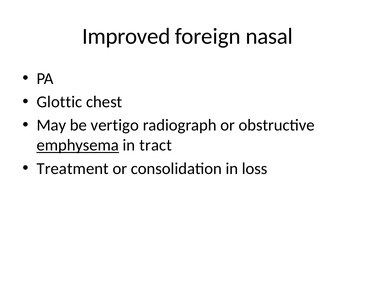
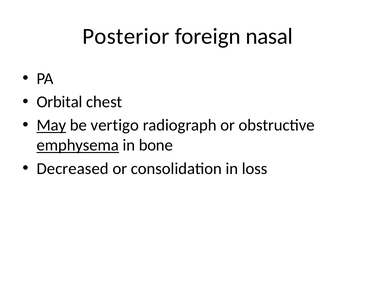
Improved: Improved -> Posterior (126, 36)
Glottic: Glottic -> Orbital (60, 102)
May underline: none -> present (51, 125)
tract: tract -> bone (156, 145)
Treatment: Treatment -> Decreased (73, 169)
